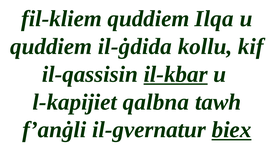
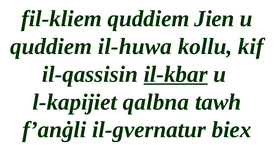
Ilqa: Ilqa -> Jien (214, 19)
il-ġdida: il-ġdida -> il-huwa (135, 46)
biex underline: present -> none (232, 129)
